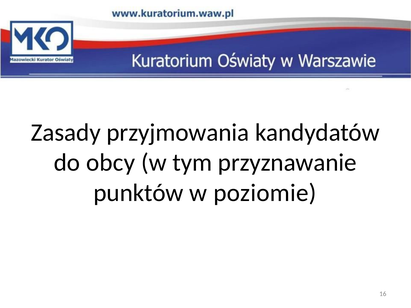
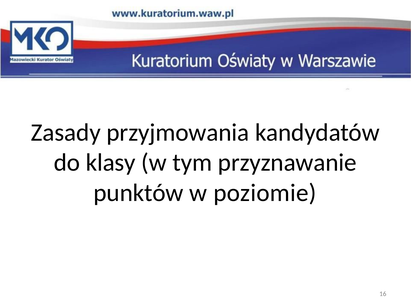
obcy: obcy -> klasy (111, 163)
